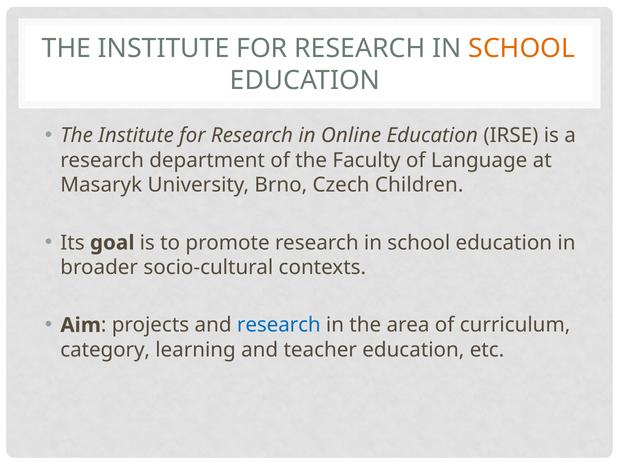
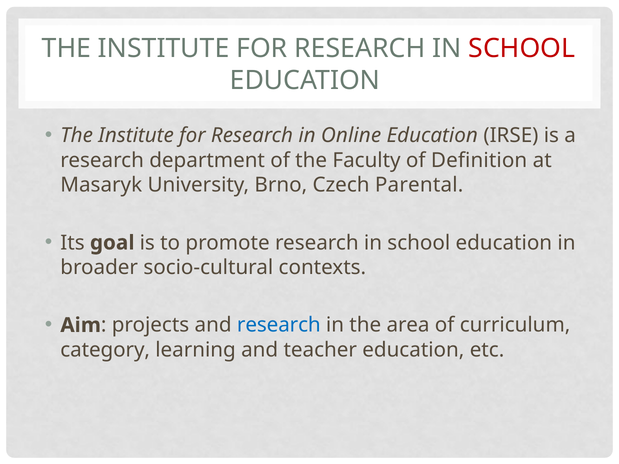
SCHOOL colour: orange -> red (522, 49)
Language: Language -> Definition (479, 160)
Children: Children -> Parental (419, 185)
